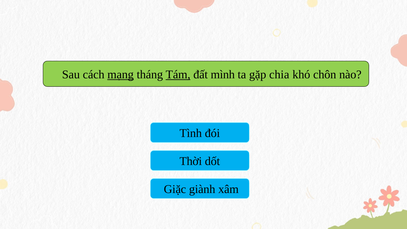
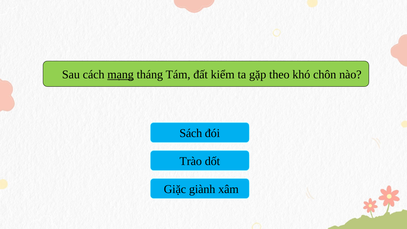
Tám underline: present -> none (178, 75)
mình: mình -> kiểm (223, 75)
chia: chia -> theo (279, 75)
Tình: Tình -> Sách (191, 133)
Thời: Thời -> Trào (191, 161)
